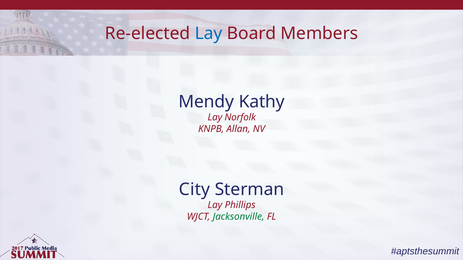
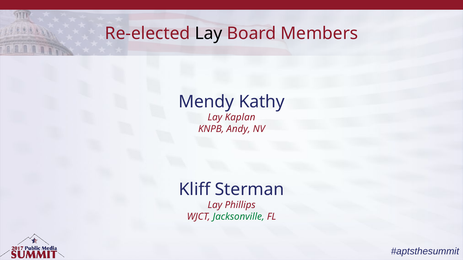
Lay colour: blue -> black (209, 33)
Norfolk: Norfolk -> Kaplan (240, 118)
Allan: Allan -> Andy (238, 129)
City: City -> Kliff (195, 190)
